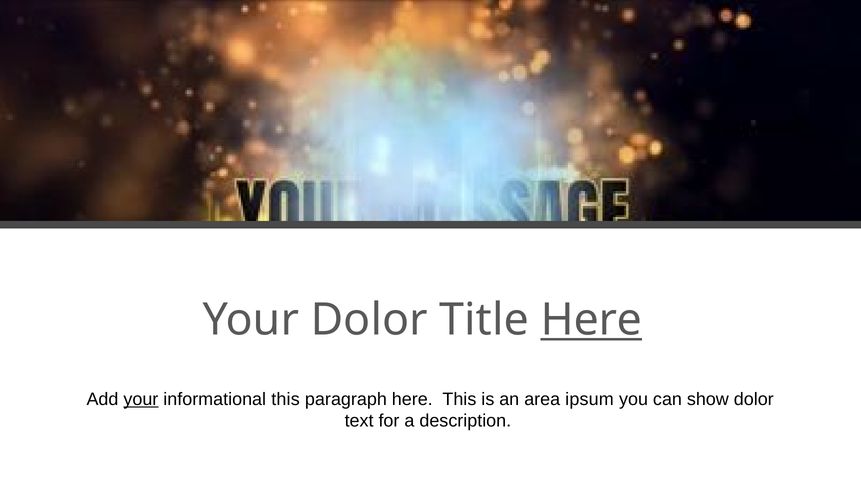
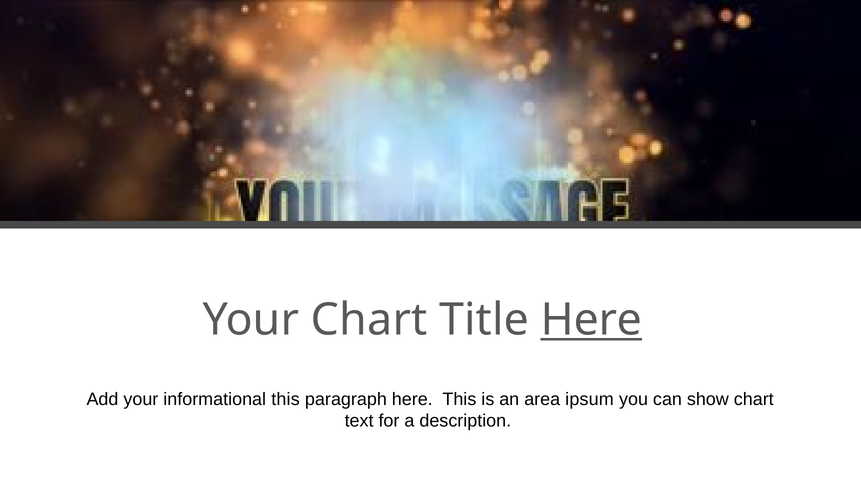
Your Dolor: Dolor -> Chart (369, 319)
your underline: present -> none (141, 399)
show dolor: dolor -> chart (754, 399)
